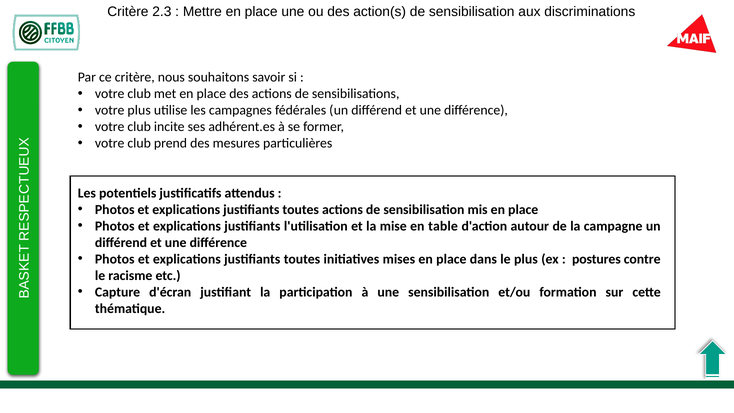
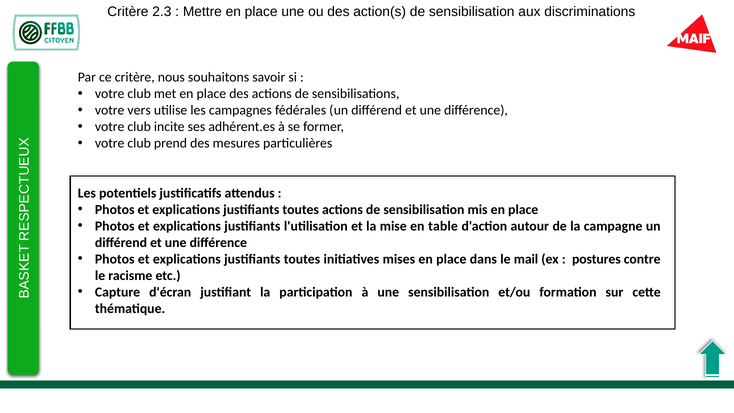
votre plus: plus -> vers (139, 110)
le plus: plus -> mail (526, 259)
